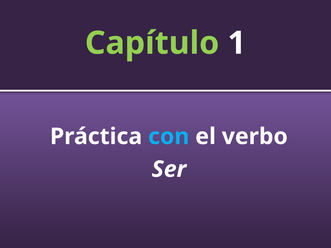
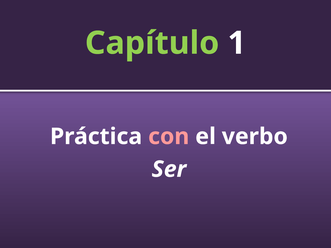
con colour: light blue -> pink (169, 137)
